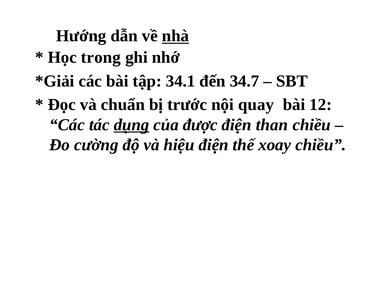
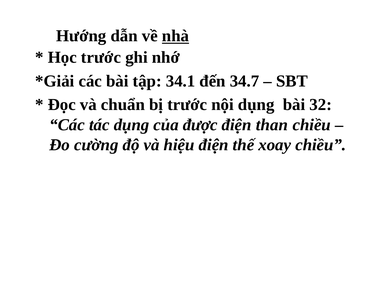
Học trong: trong -> trước (101, 58)
nội quay: quay -> dụng (256, 105)
12: 12 -> 32 (321, 105)
dụng underline: present -> none (132, 125)
